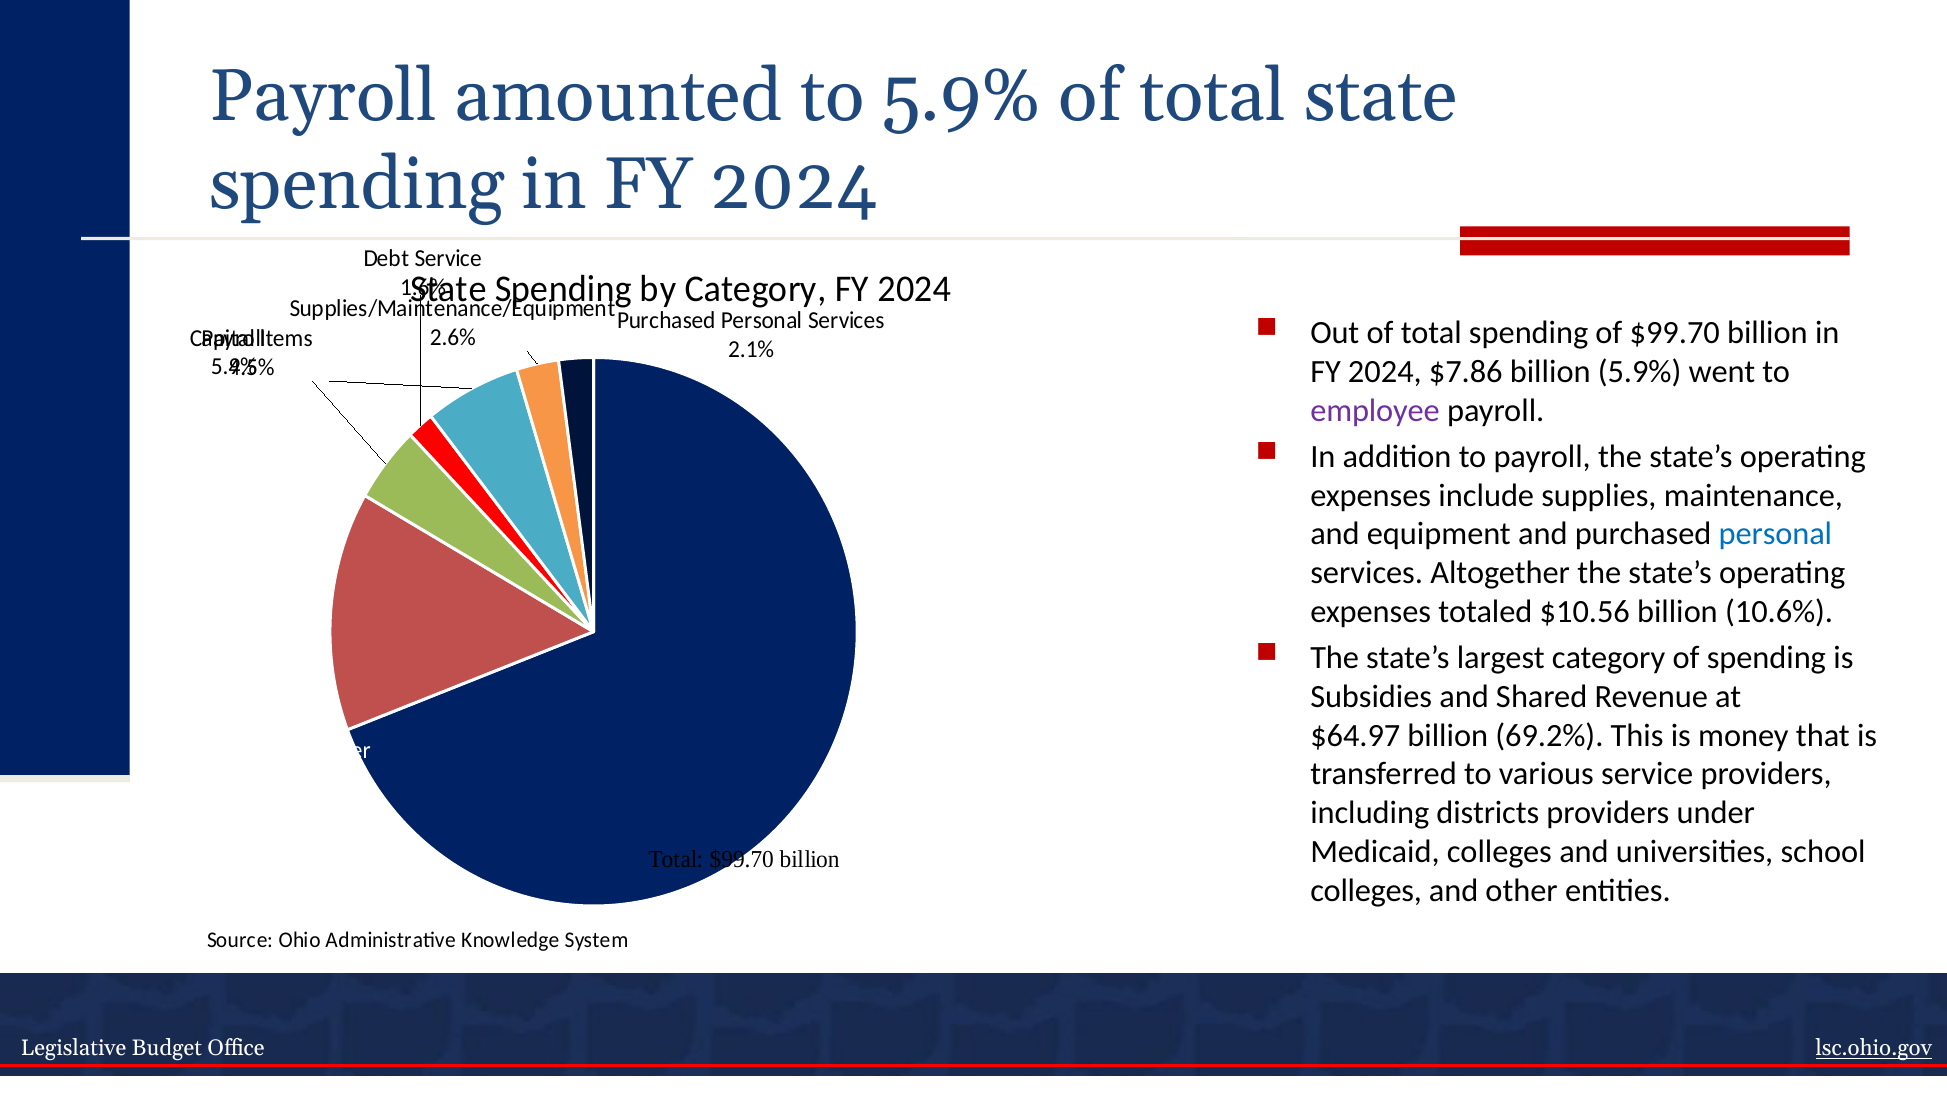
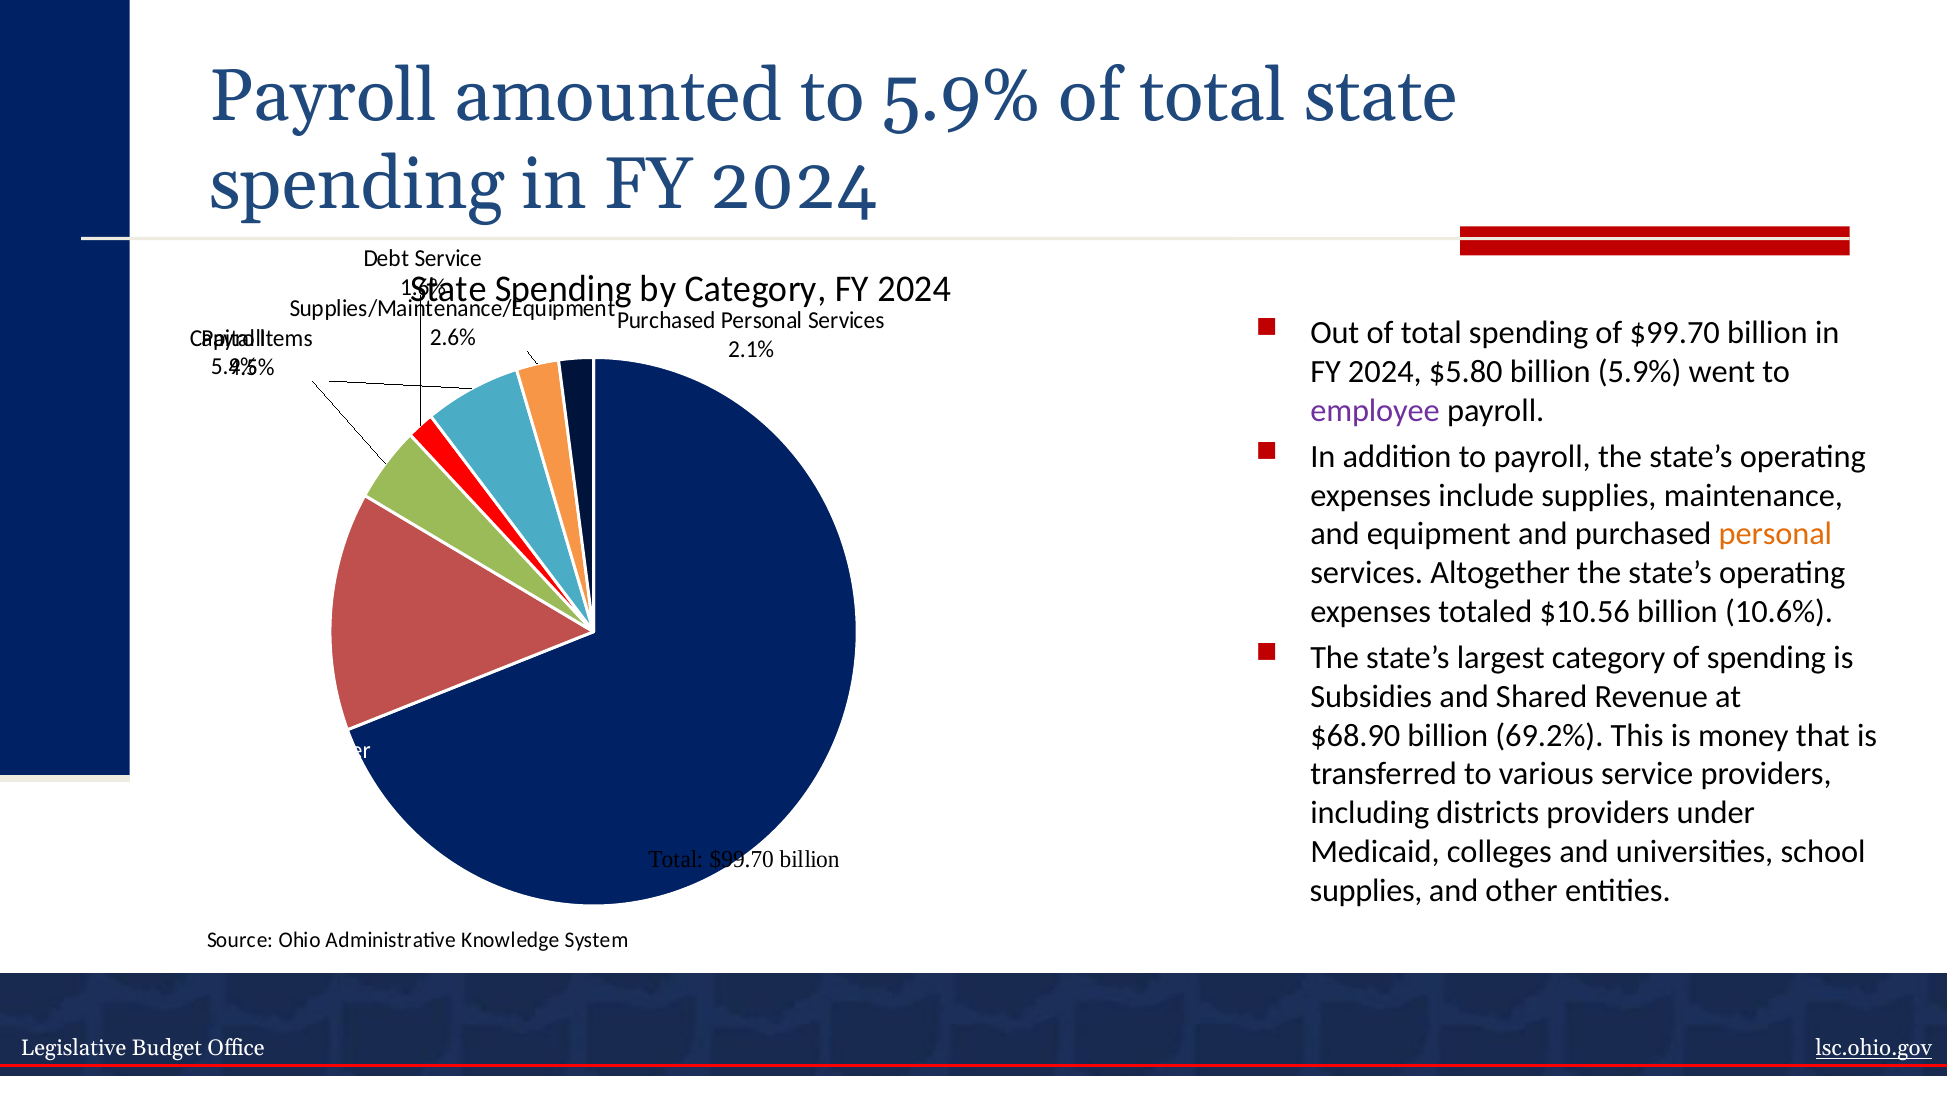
$7.86: $7.86 -> $5.80 (1466, 372)
personal colour: blue -> orange (1775, 534)
$64.97: $64.97 -> $68.90 (1355, 735)
colleges: colleges -> supplies (1366, 891)
